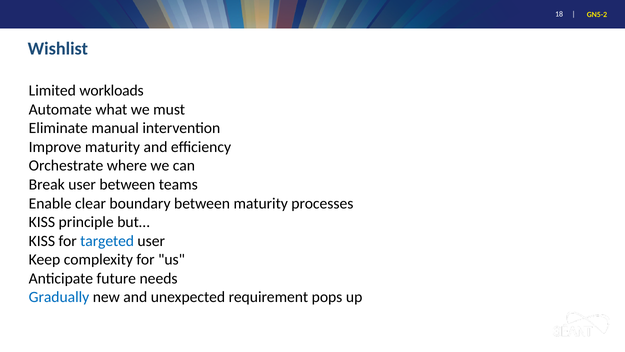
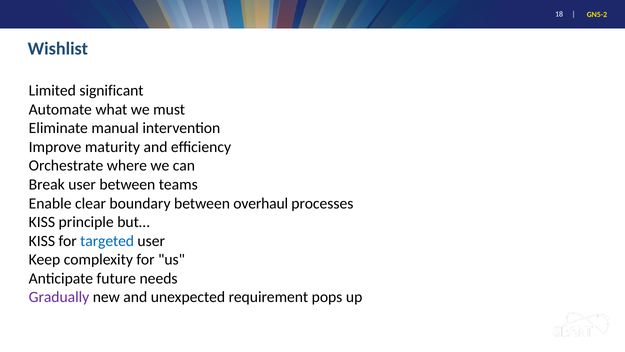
workloads: workloads -> significant (112, 91)
between maturity: maturity -> overhaul (261, 203)
Gradually colour: blue -> purple (59, 297)
